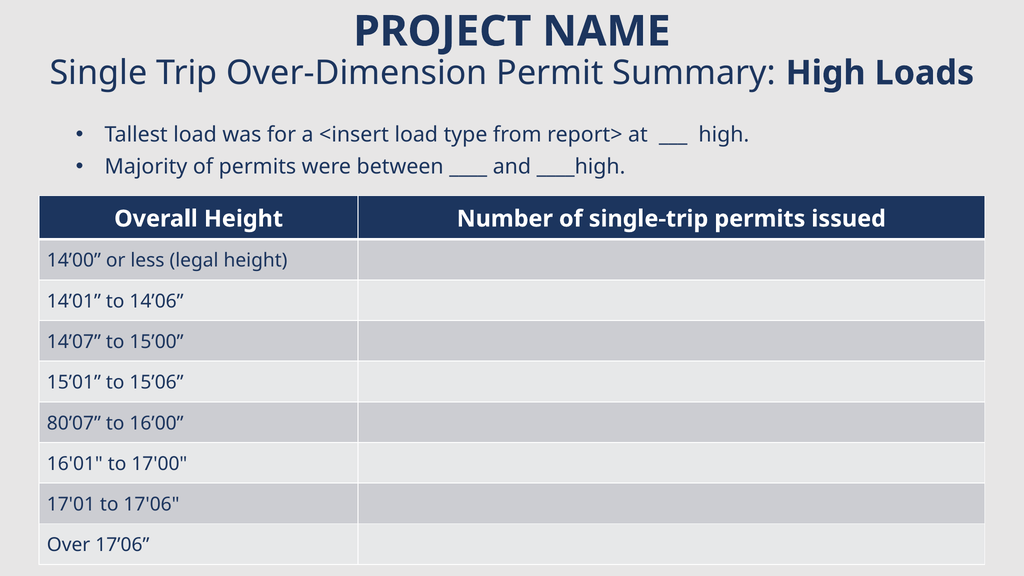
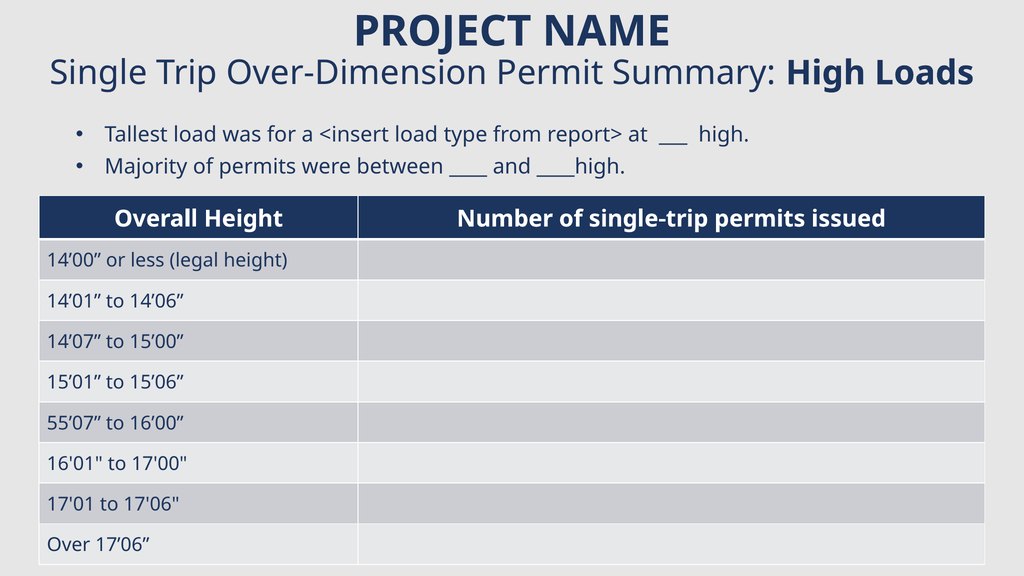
80’07: 80’07 -> 55’07 (74, 423)
